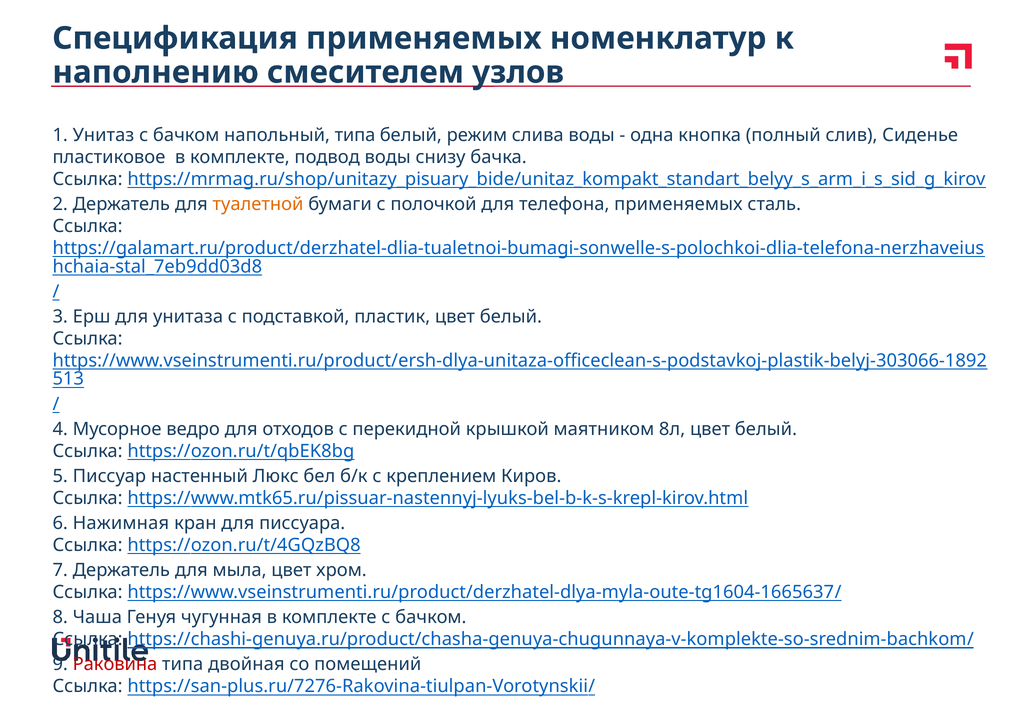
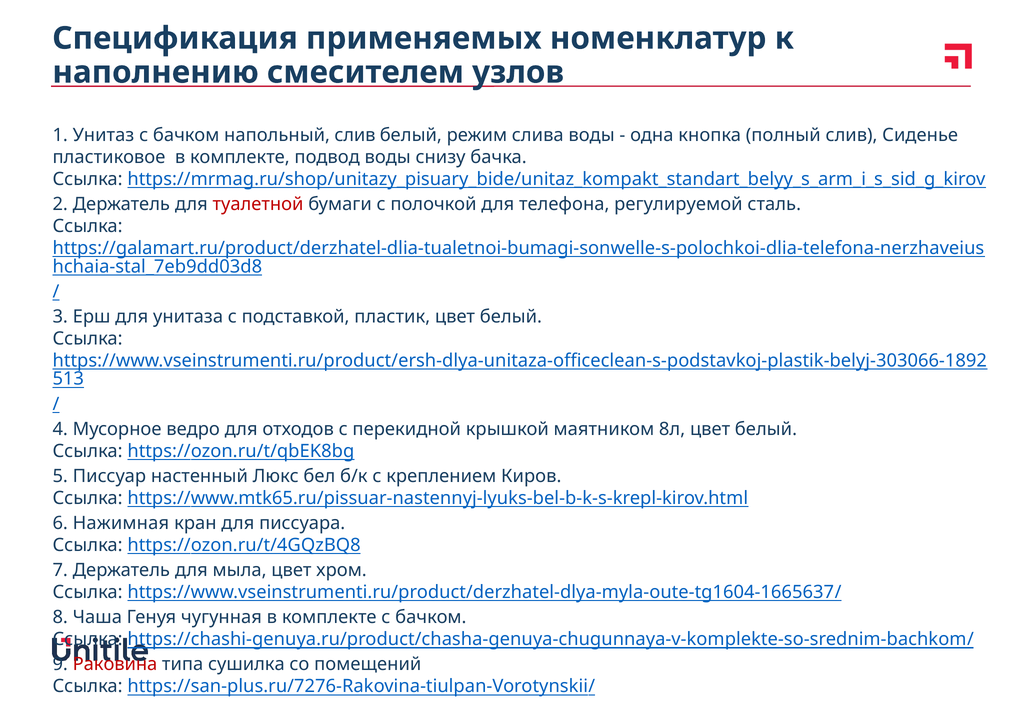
напольный типа: типа -> слив (355, 135)
туалетной colour: orange -> red (258, 204)
телефона применяемых: применяемых -> регулируемой (678, 204)
двойная: двойная -> сушилка (246, 664)
